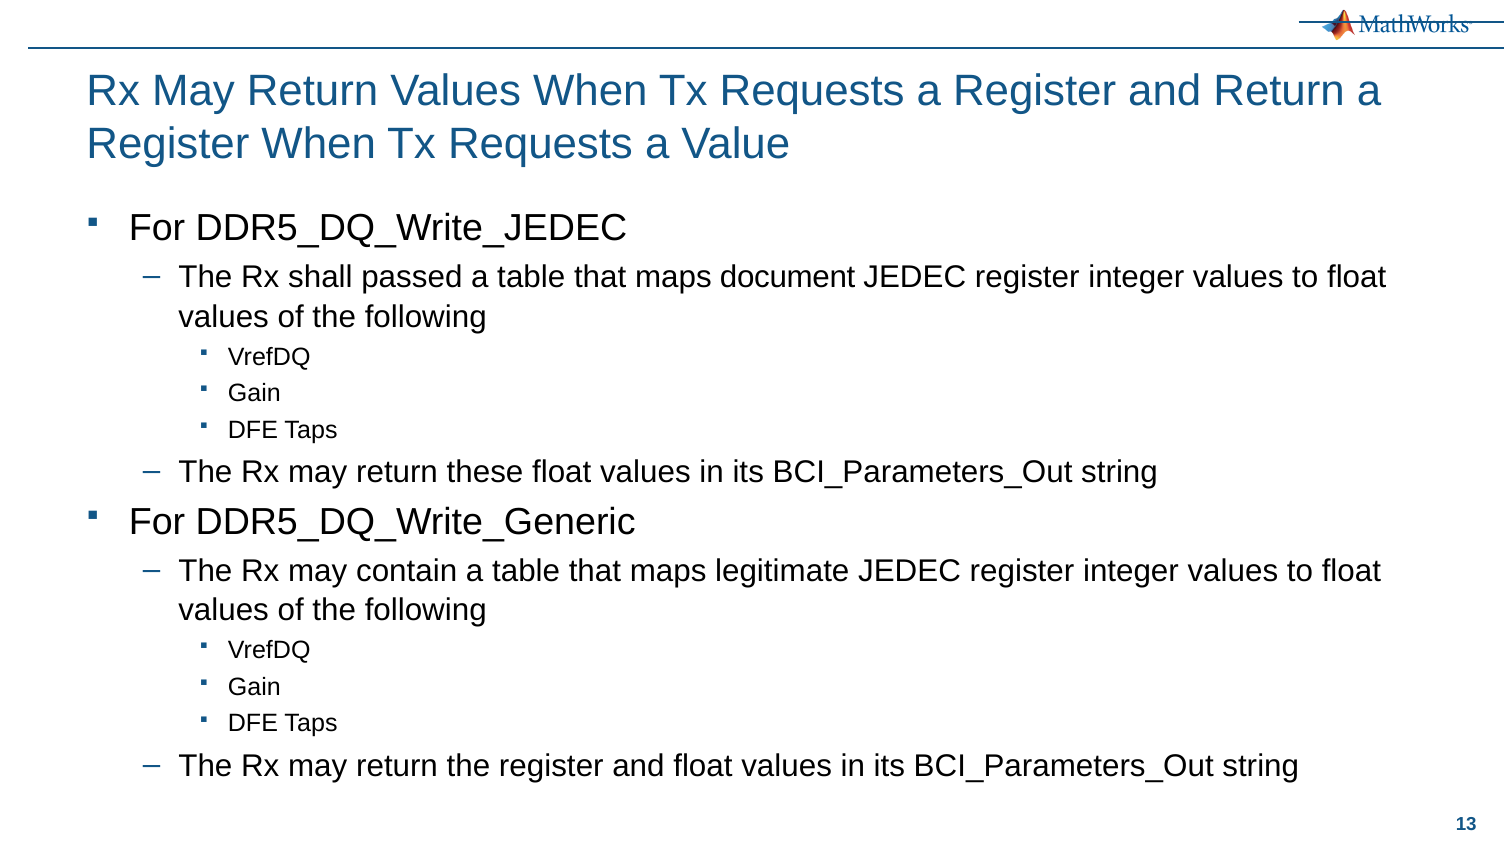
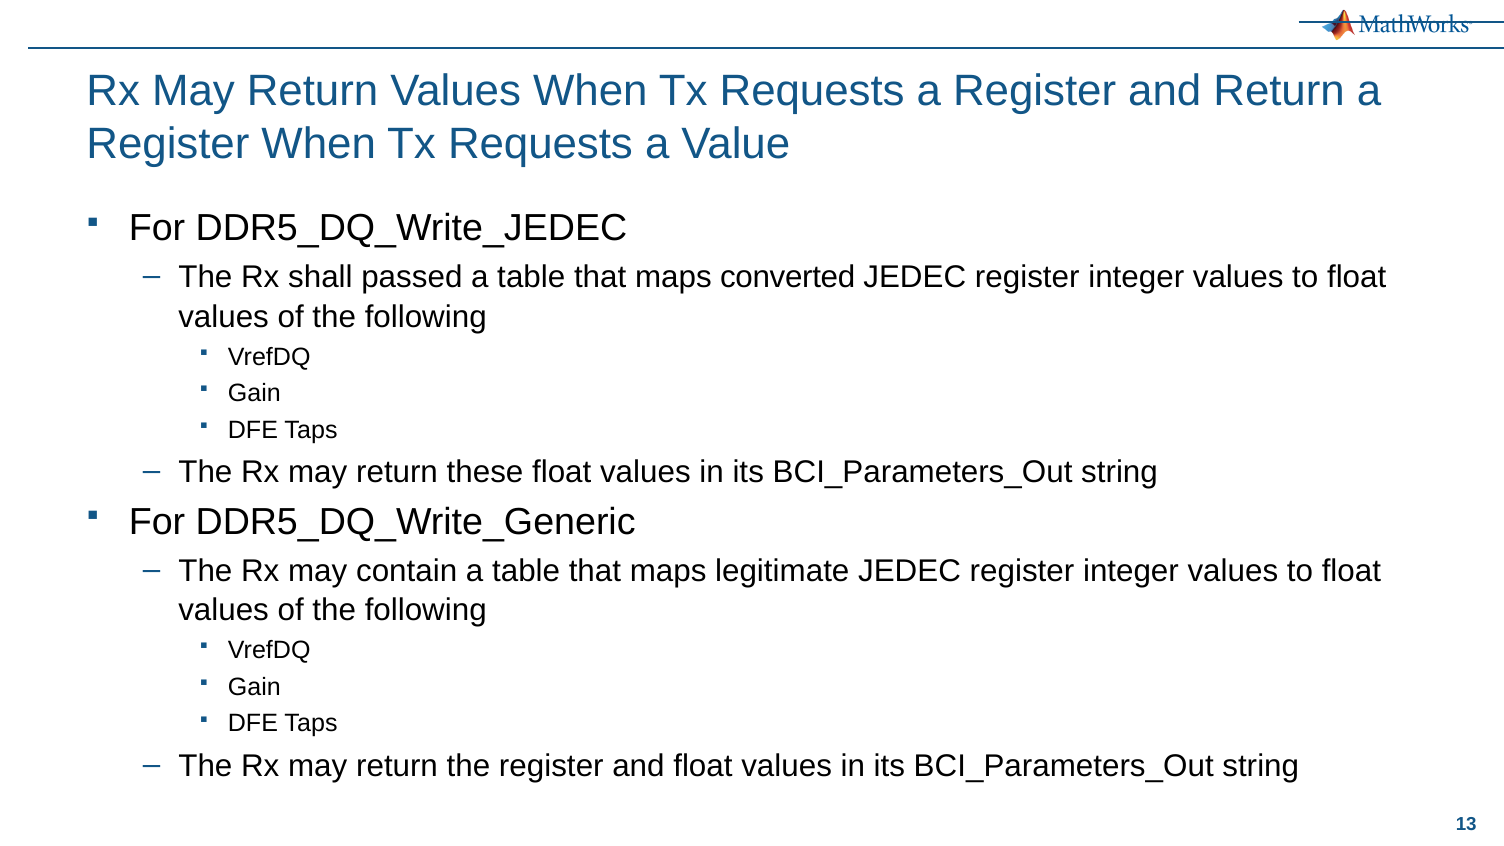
document: document -> converted (788, 277)
